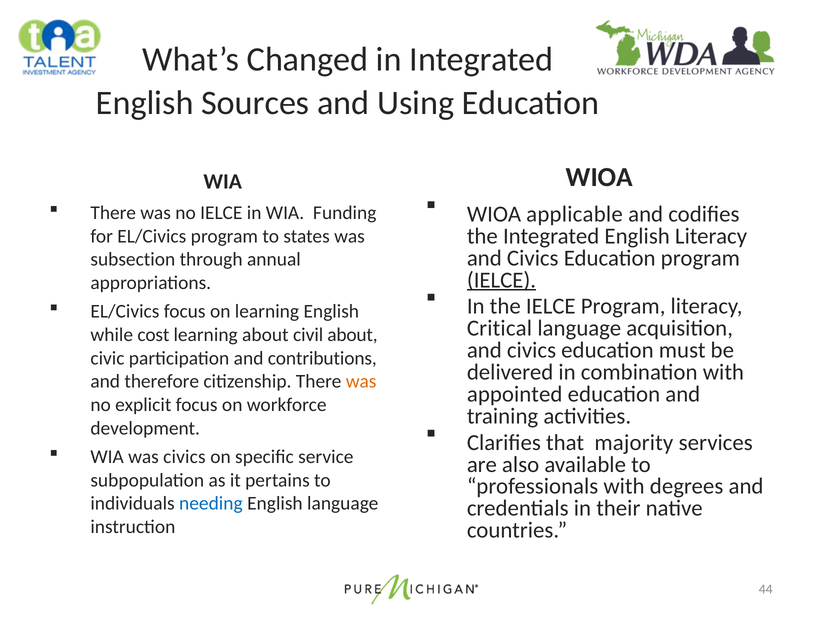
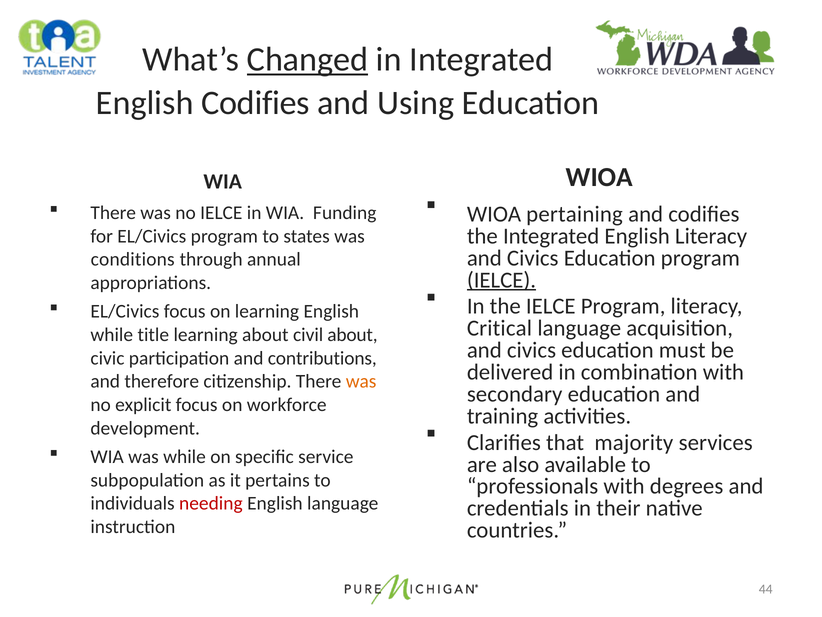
Changed underline: none -> present (308, 60)
English Sources: Sources -> Codifies (255, 103)
applicable: applicable -> pertaining (575, 214)
subsection: subsection -> conditions (133, 259)
cost: cost -> title (153, 335)
appointed: appointed -> secondary (515, 394)
was civics: civics -> while (184, 457)
needing colour: blue -> red (211, 503)
